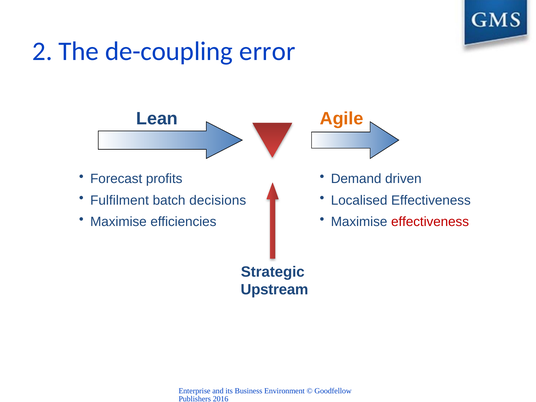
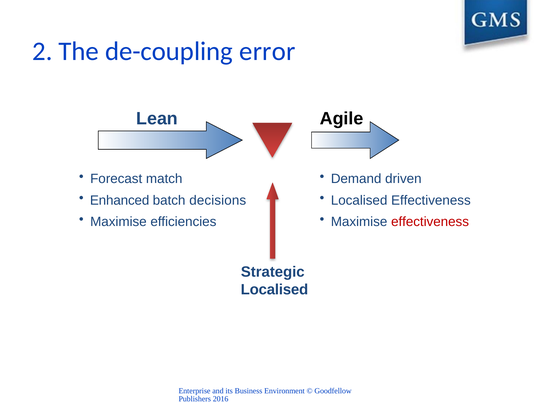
Agile colour: orange -> black (342, 119)
profits: profits -> match (164, 179)
Fulfilment: Fulfilment -> Enhanced (120, 200)
Upstream: Upstream -> Localised (274, 290)
